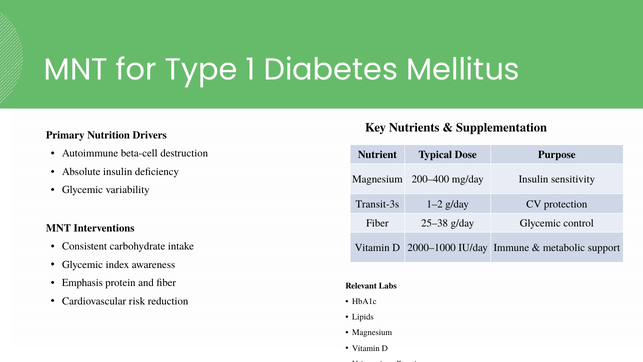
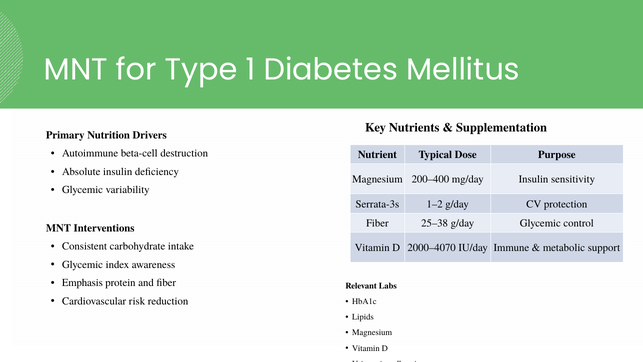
Transit-3s: Transit-3s -> Serrata-3s (377, 204)
2000–1000: 2000–1000 -> 2000–4070 (432, 248)
